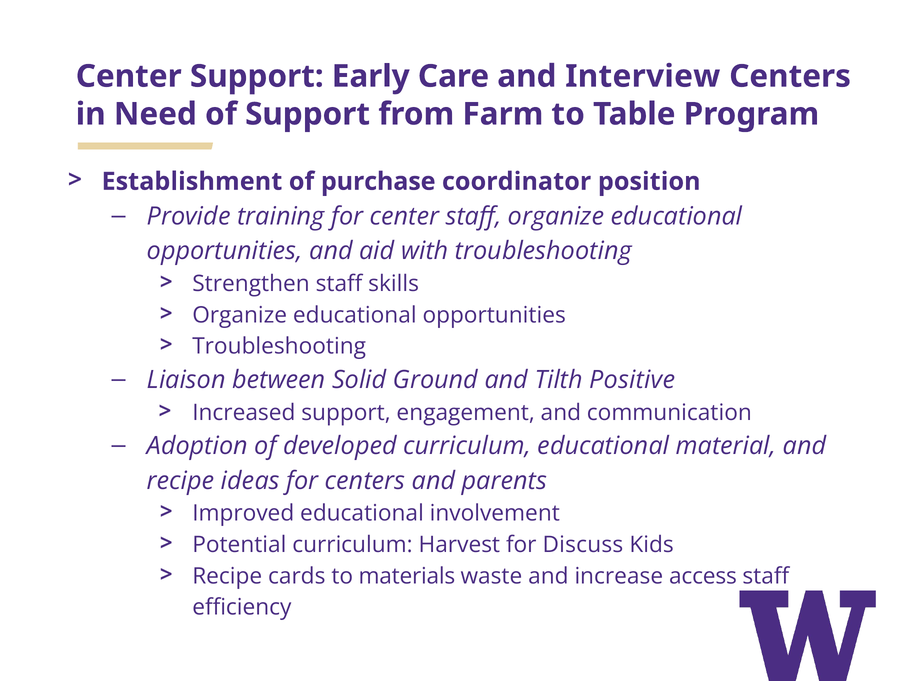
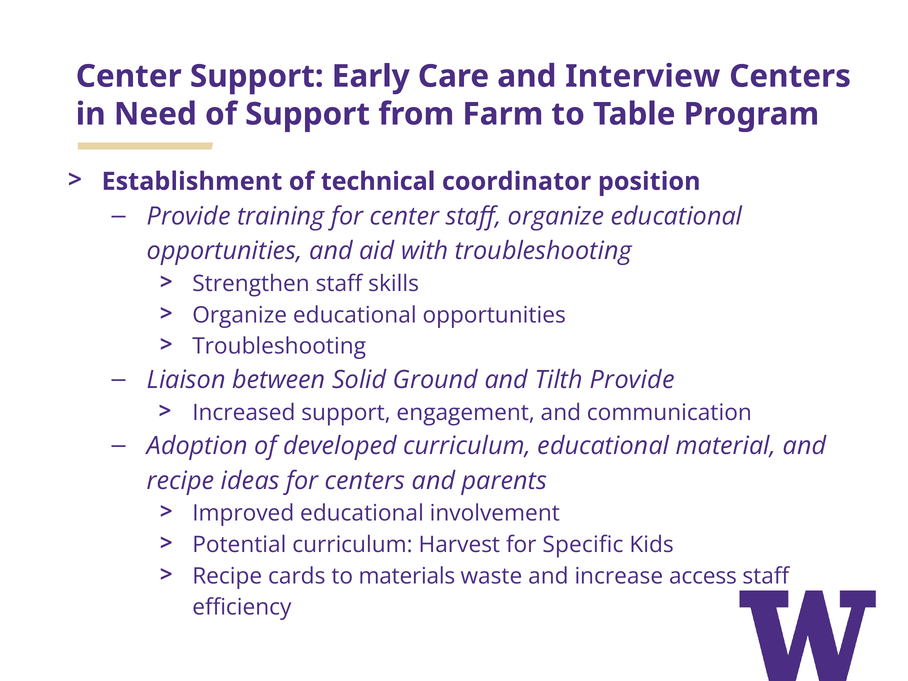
purchase: purchase -> technical (378, 181)
Tilth Positive: Positive -> Provide (632, 380)
Discuss: Discuss -> Specific (583, 545)
